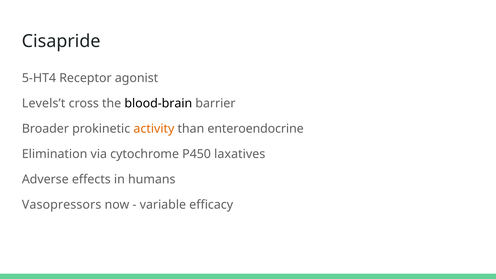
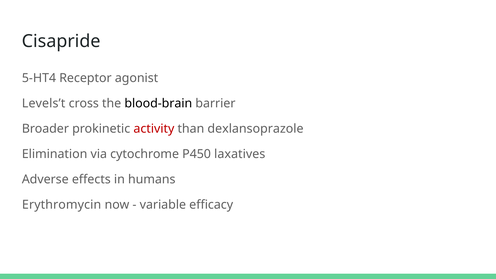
activity colour: orange -> red (154, 129)
enteroendocrine: enteroendocrine -> dexlansoprazole (256, 129)
Vasopressors: Vasopressors -> Erythromycin (62, 205)
